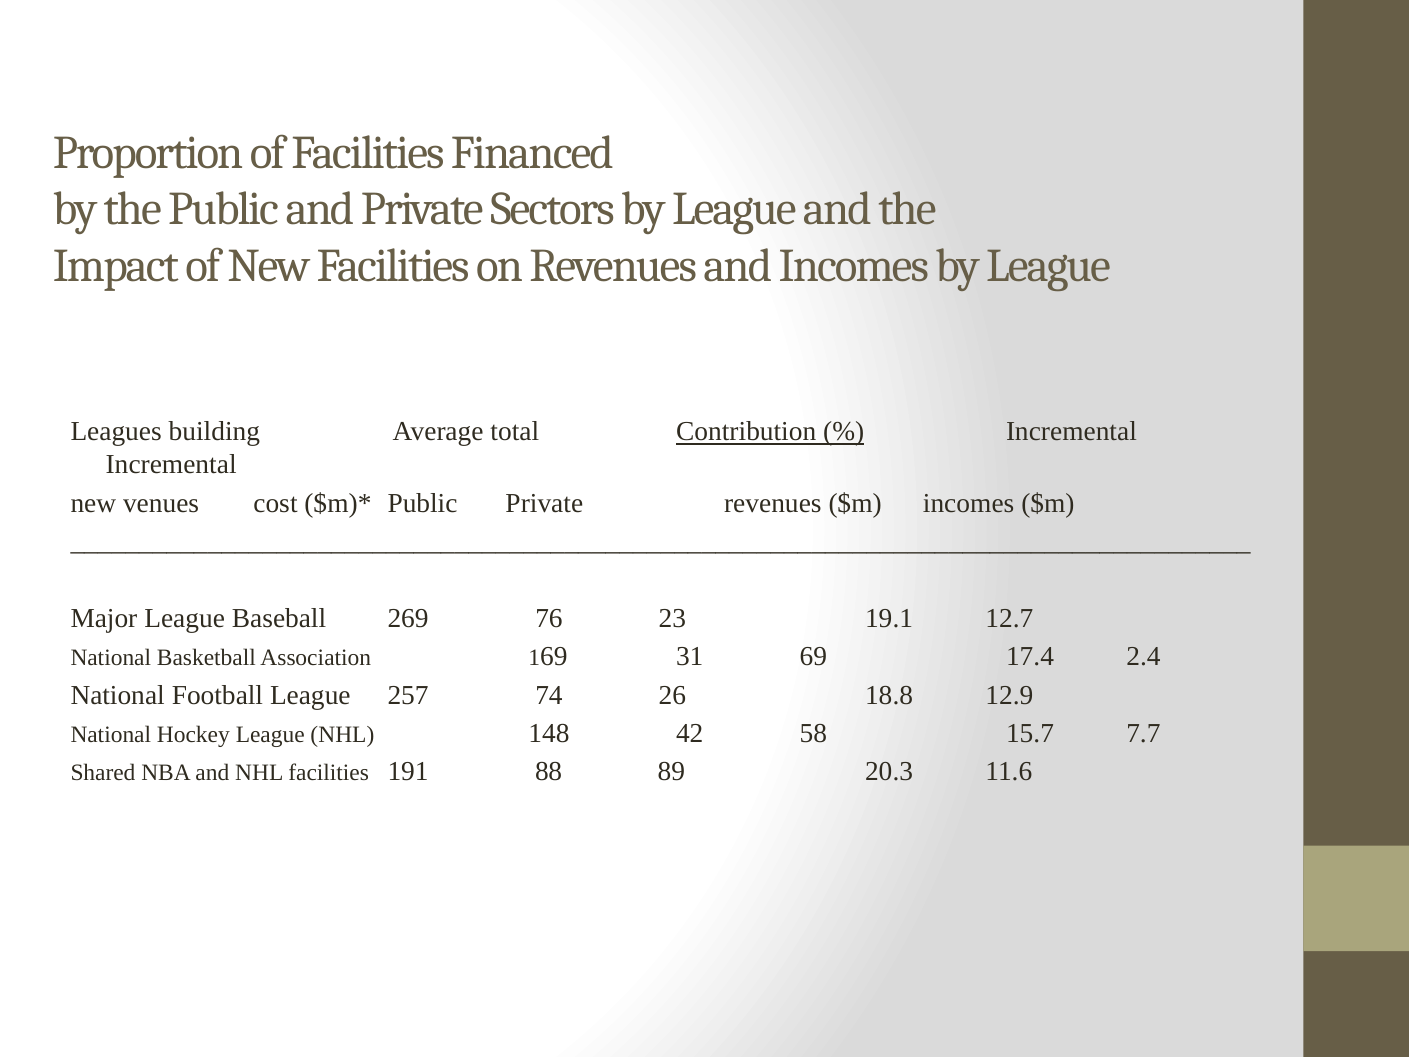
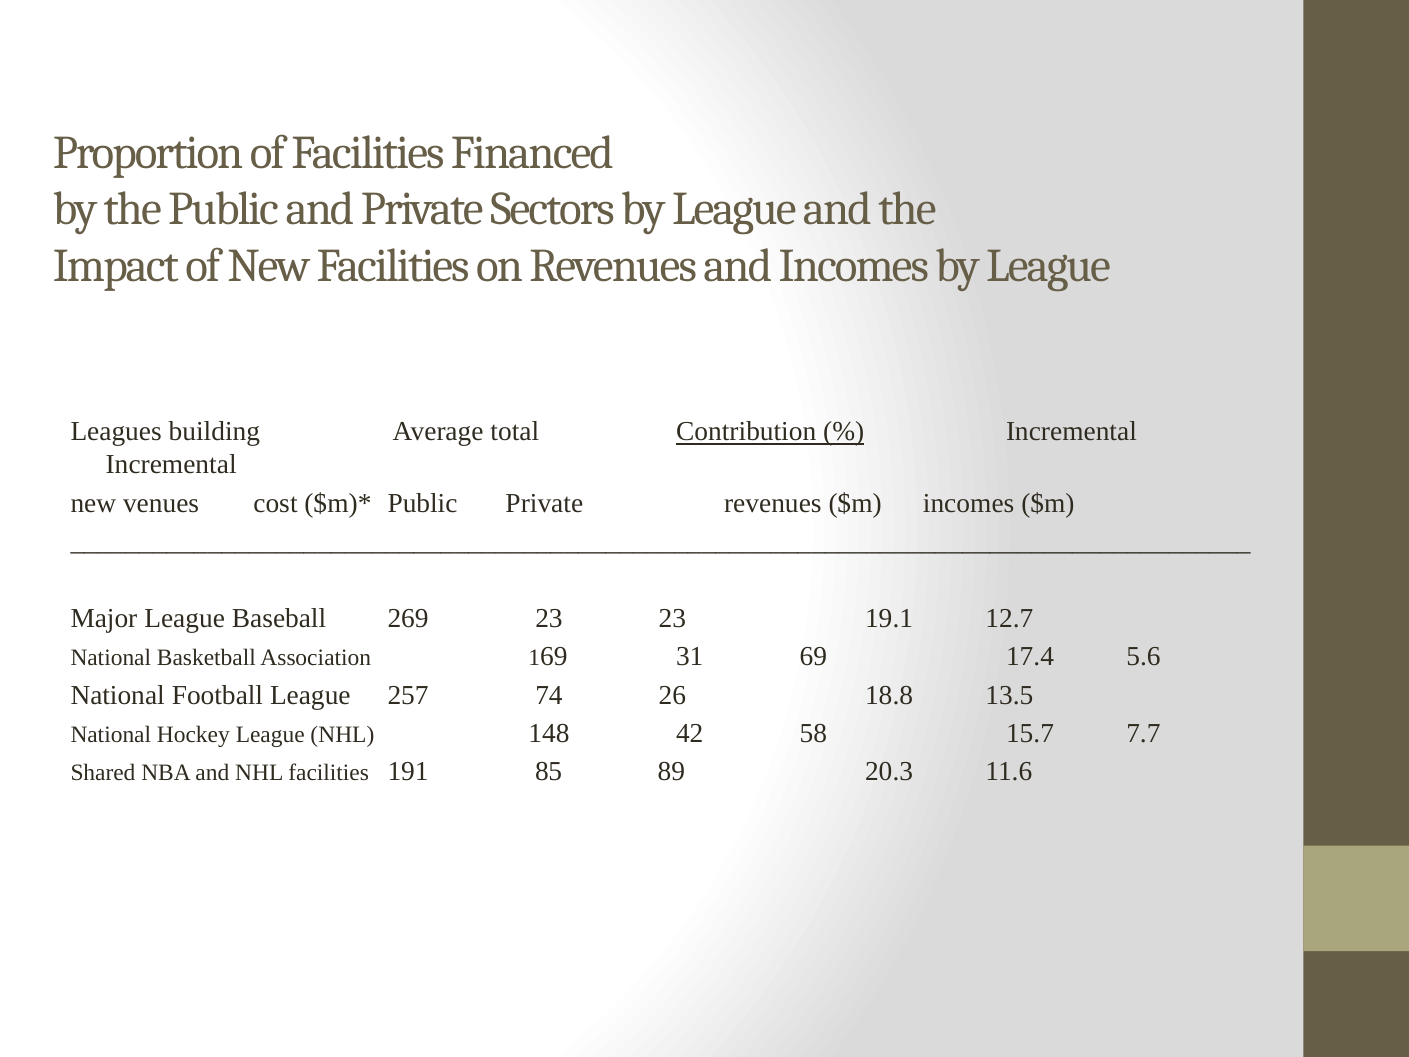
269 76: 76 -> 23 (549, 618)
2.4: 2.4 -> 5.6 (1143, 657)
12.9: 12.9 -> 13.5 (1009, 695)
88: 88 -> 85 (549, 772)
